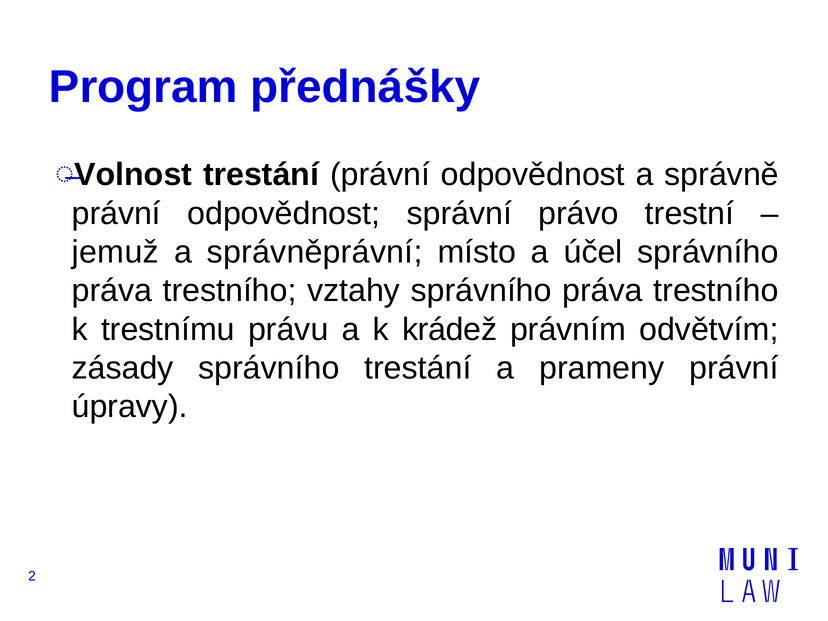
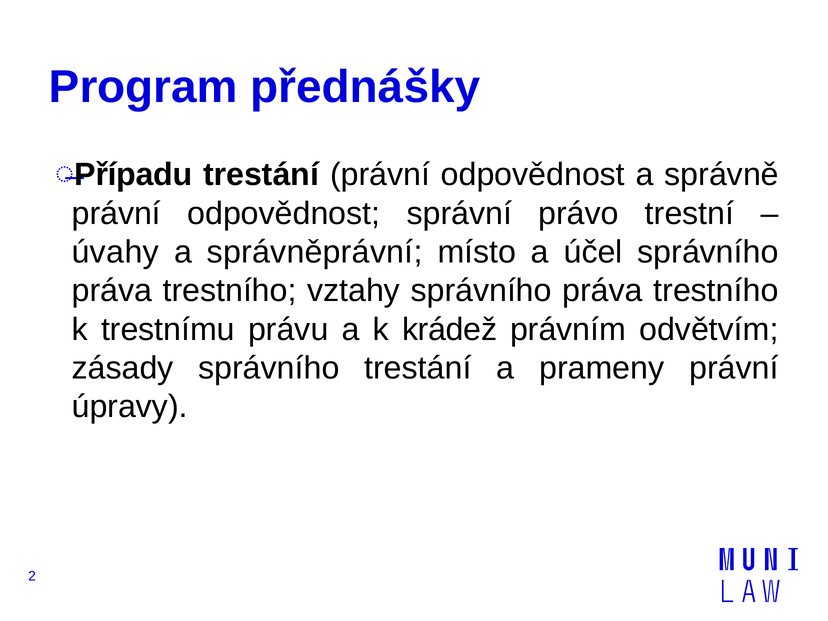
Volnost: Volnost -> Případu (133, 175)
jemuž: jemuž -> úvahy (115, 252)
